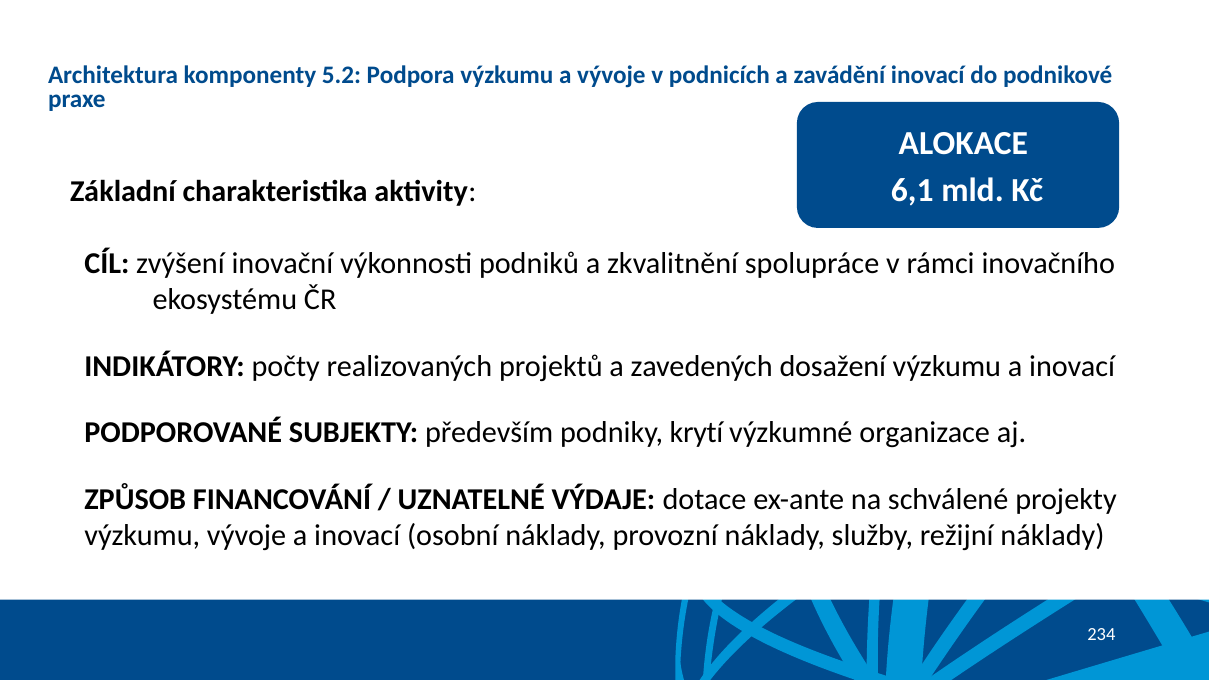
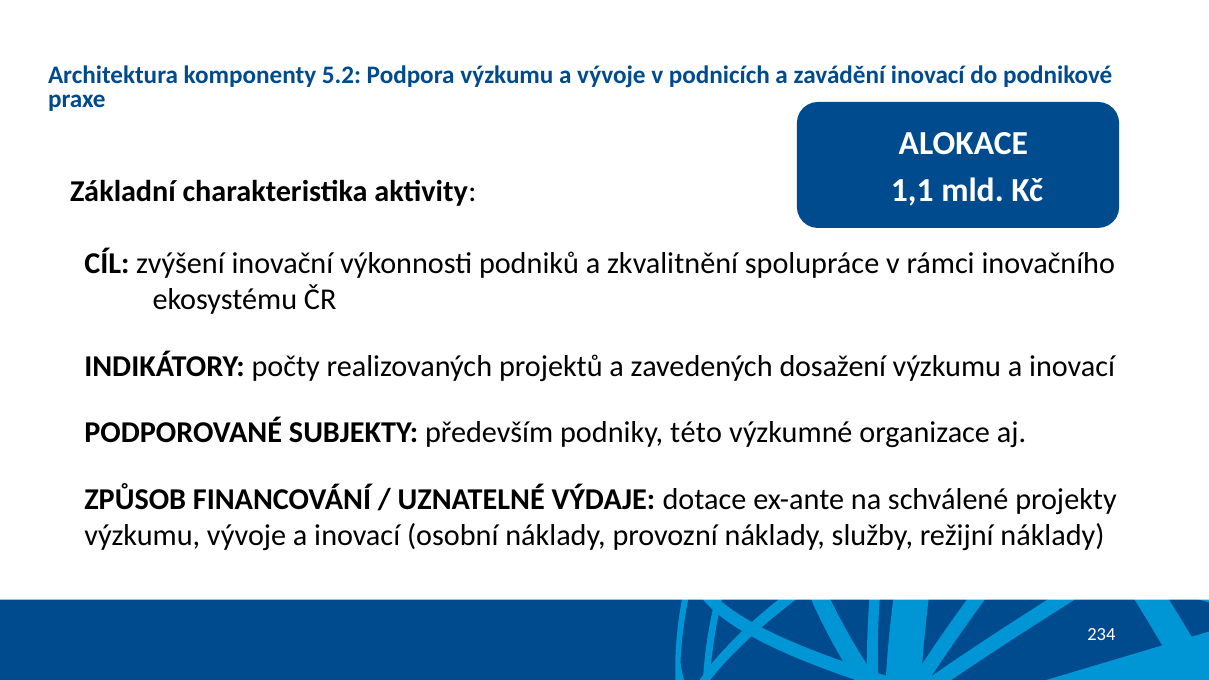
6,1: 6,1 -> 1,1 (912, 191)
krytí: krytí -> této (696, 433)
